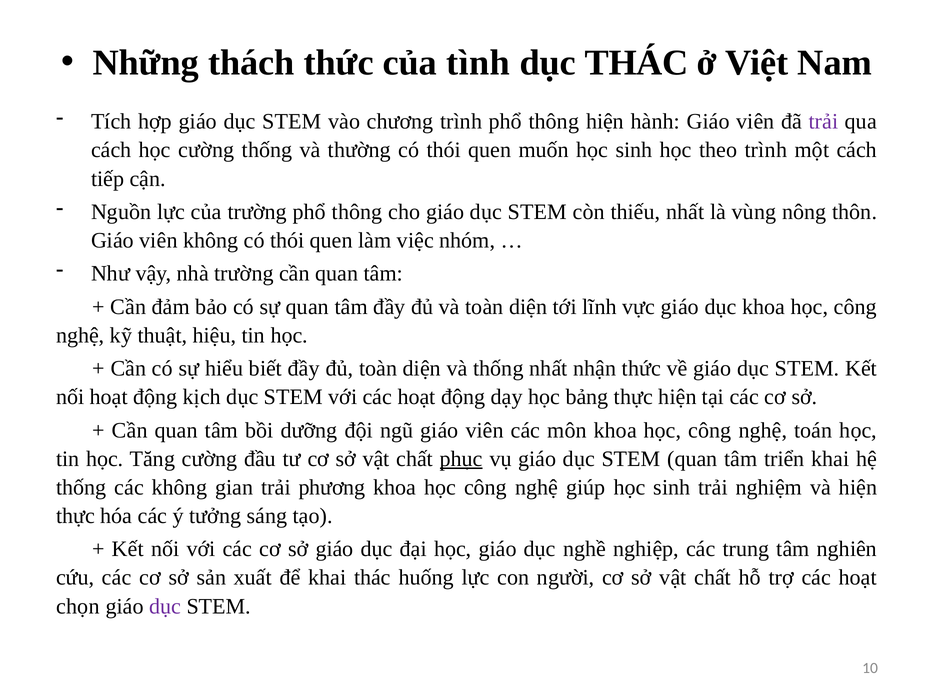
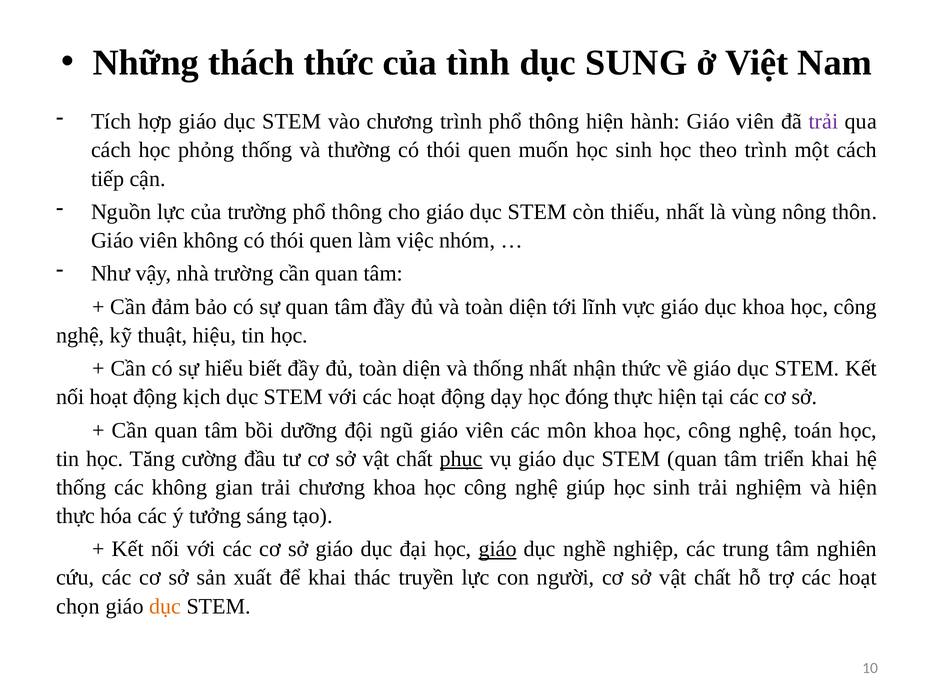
dục THÁC: THÁC -> SUNG (636, 63)
học cường: cường -> phỏng (206, 150)
bảng: bảng -> đóng (587, 397)
trải phương: phương -> chương (332, 488)
giáo underline: none -> present (498, 550)
huống: huống -> truyền (426, 578)
dục colour: purple -> orange (165, 607)
